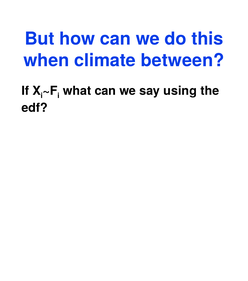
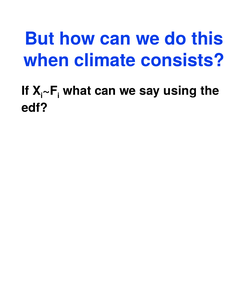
between: between -> consists (183, 60)
